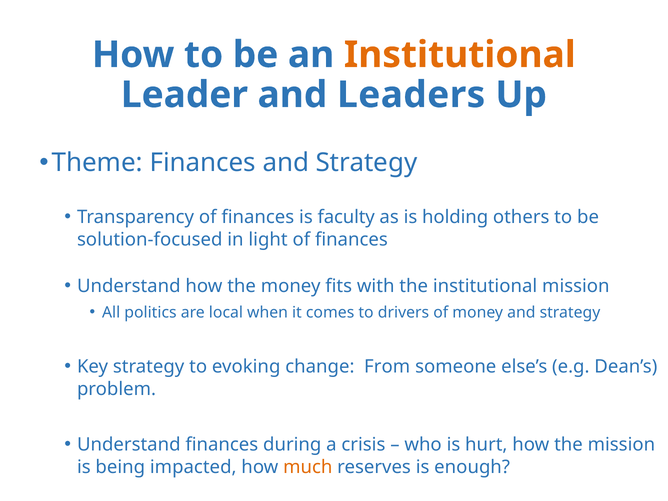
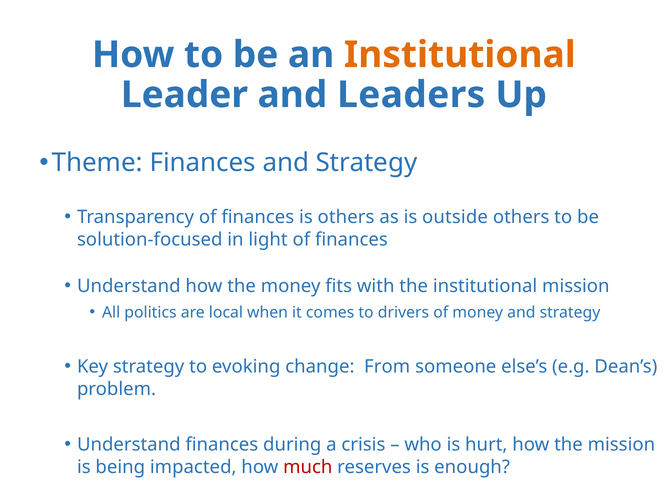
is faculty: faculty -> others (346, 217)
holding: holding -> outside (455, 217)
much colour: orange -> red (308, 467)
